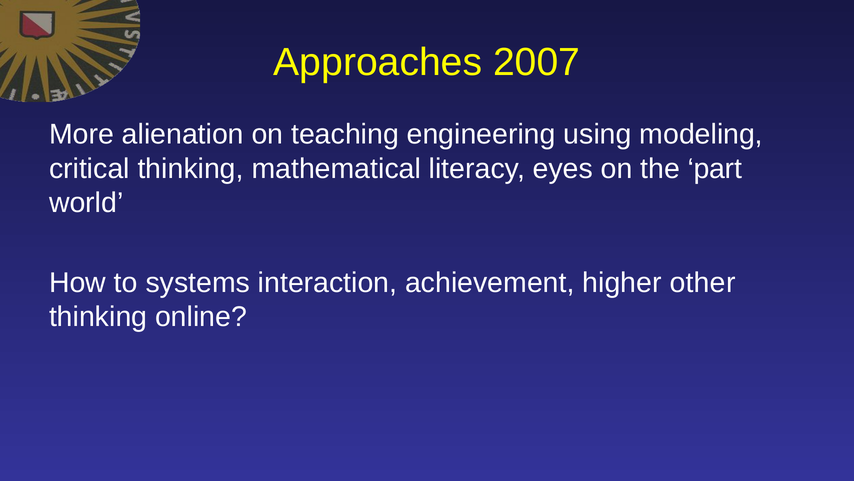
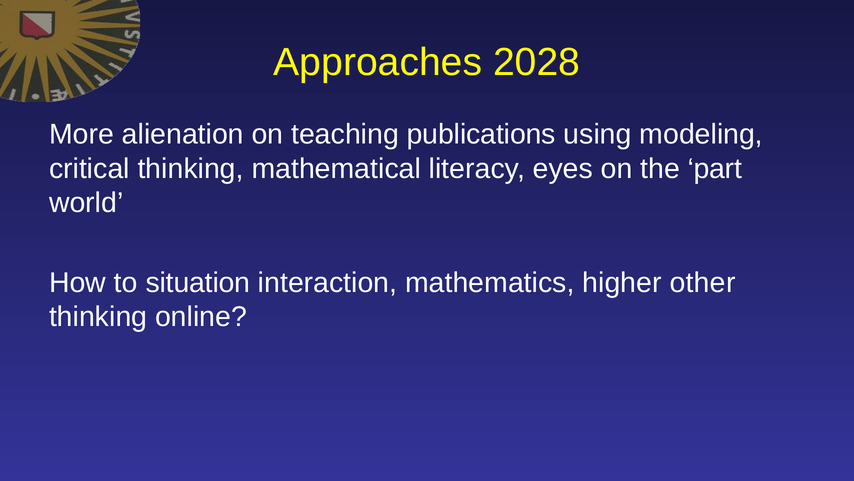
2007: 2007 -> 2028 (537, 62)
engineering: engineering -> publications (481, 134)
systems: systems -> situation (198, 282)
achievement: achievement -> mathematics (490, 282)
